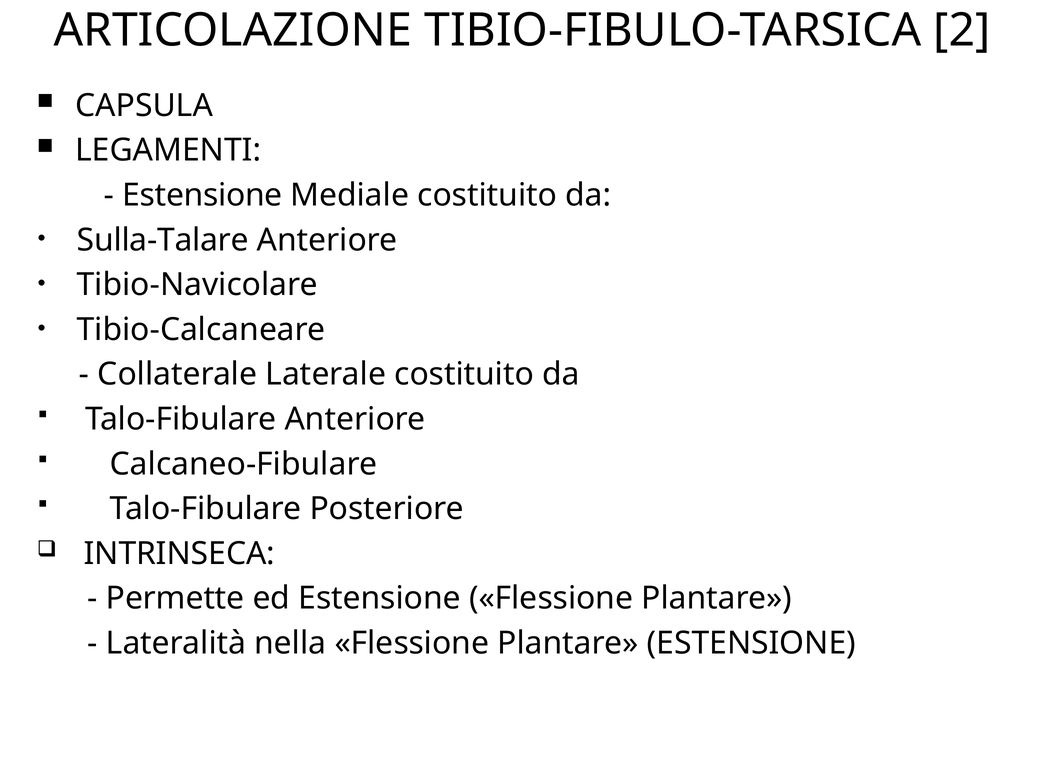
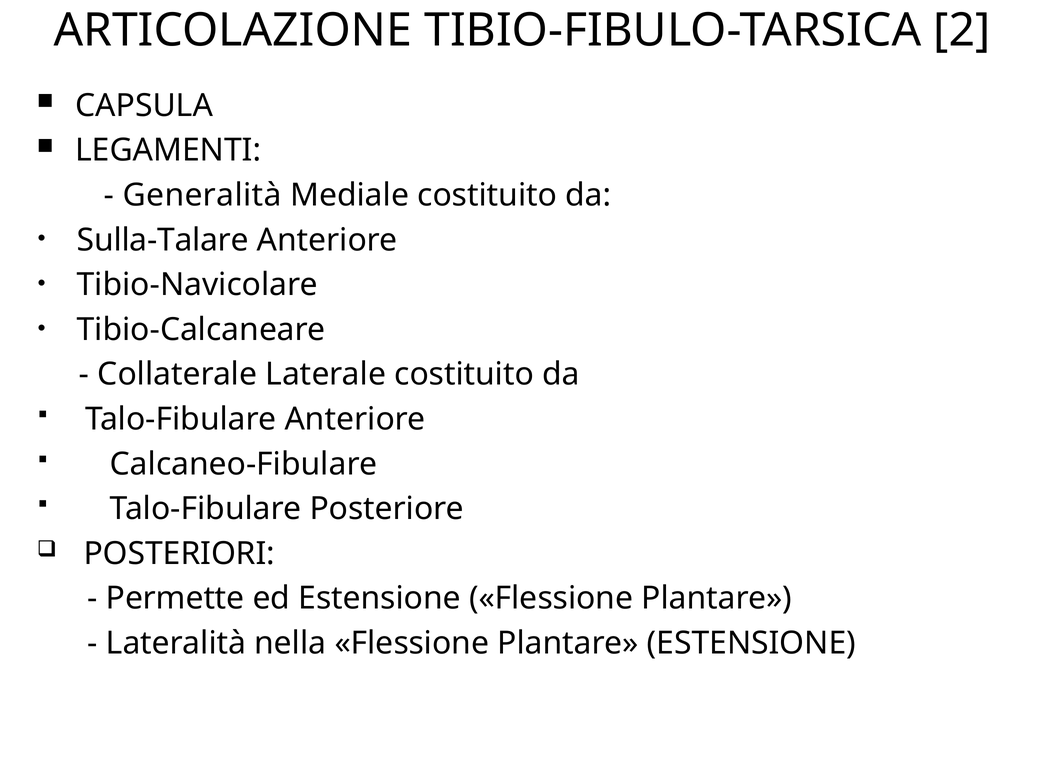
Estensione: Estensione -> Generalità (202, 195)
INTRINSECA: INTRINSECA -> POSTERIORI (179, 554)
